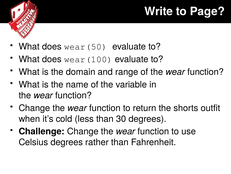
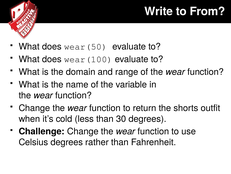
Page: Page -> From (207, 11)
